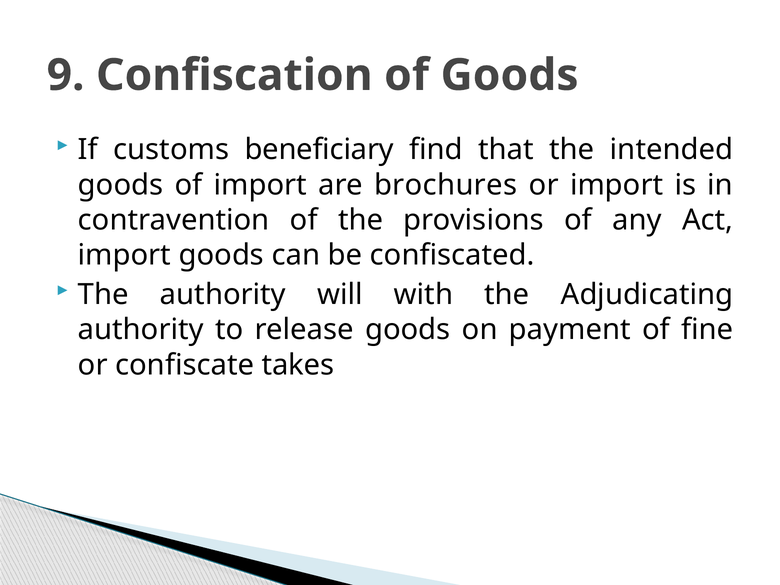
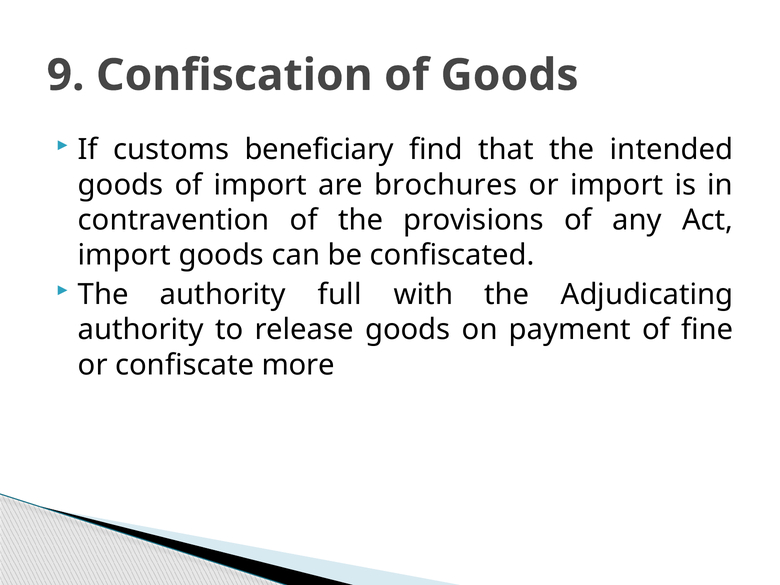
will: will -> full (340, 295)
takes: takes -> more (298, 365)
